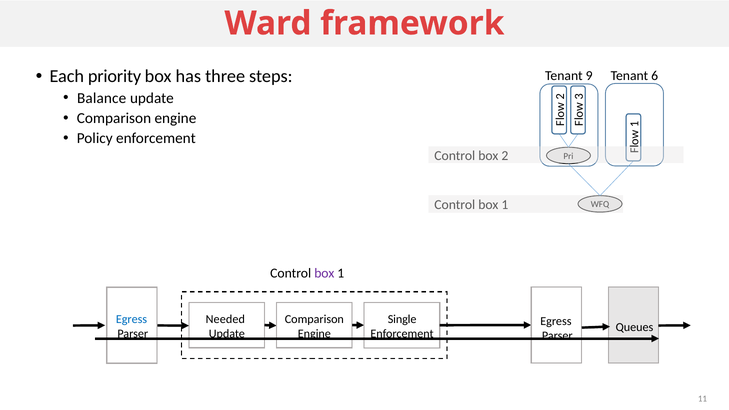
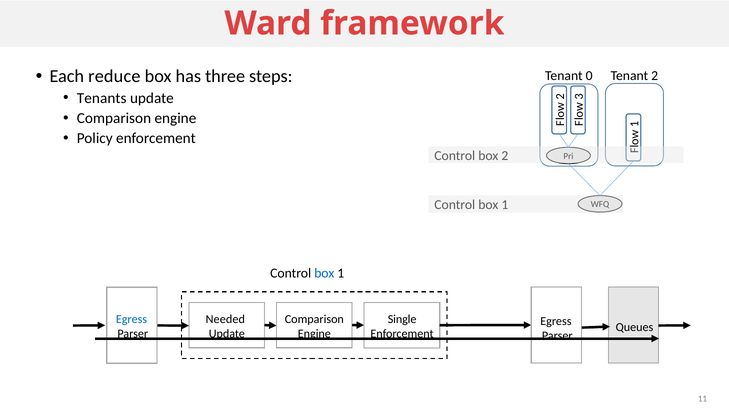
priority: priority -> reduce (114, 76)
9: 9 -> 0 (589, 76)
Tenant 6: 6 -> 2 (655, 76)
Balance: Balance -> Tenants (102, 98)
box colour: purple -> blue (324, 274)
